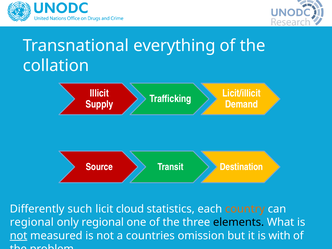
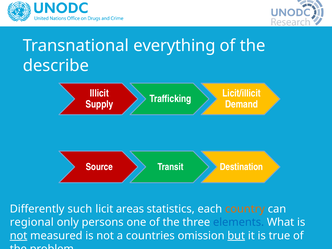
collation: collation -> describe (56, 66)
cloud: cloud -> areas (130, 209)
only regional: regional -> persons (103, 222)
elements colour: black -> blue (239, 222)
but underline: none -> present (236, 236)
with: with -> true (279, 236)
